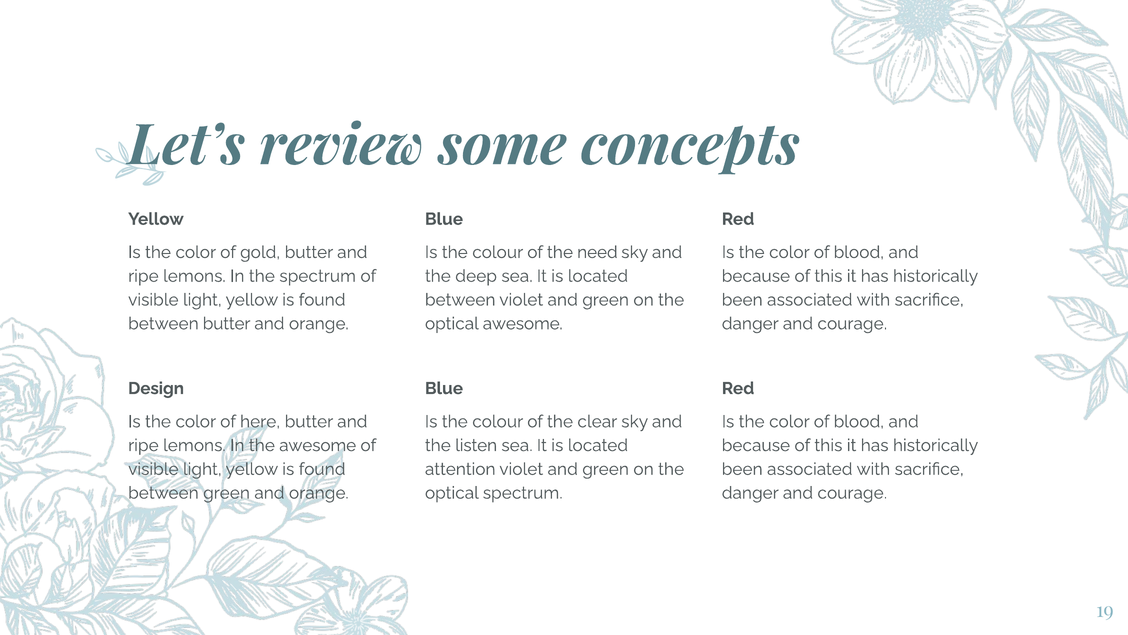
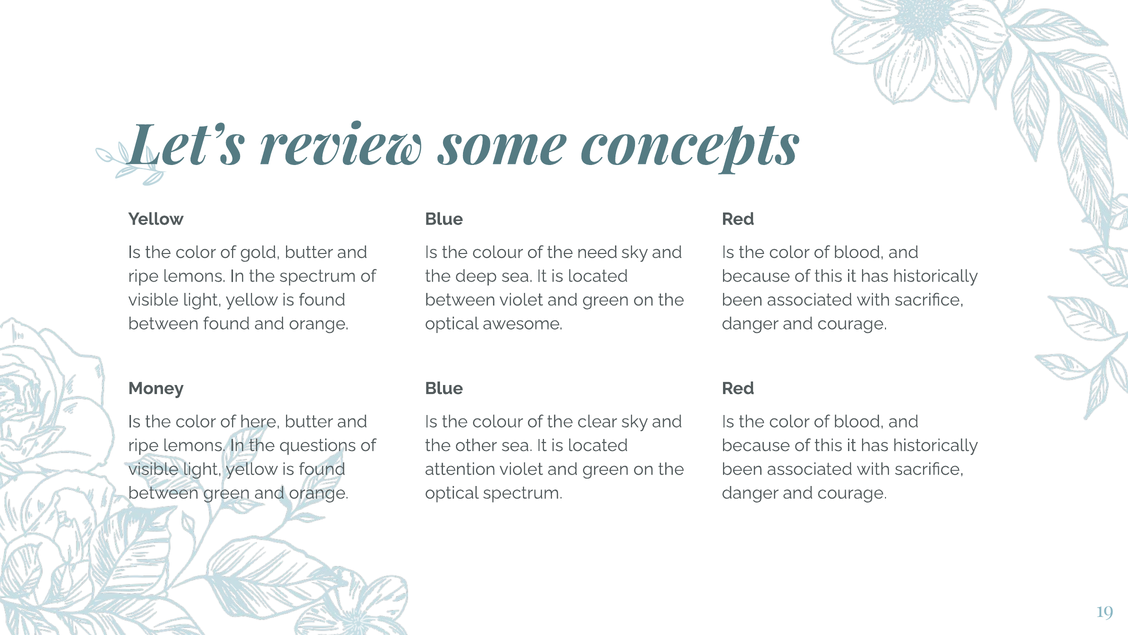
between butter: butter -> found (227, 323)
Design: Design -> Money (156, 388)
the awesome: awesome -> questions (318, 445)
listen: listen -> other (476, 445)
